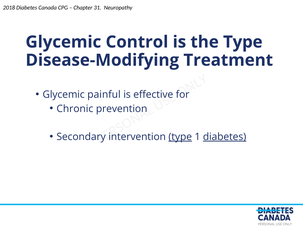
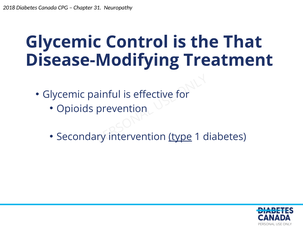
the Type: Type -> That (243, 42)
Chronic: Chronic -> Opioids (75, 109)
diabetes underline: present -> none (225, 137)
